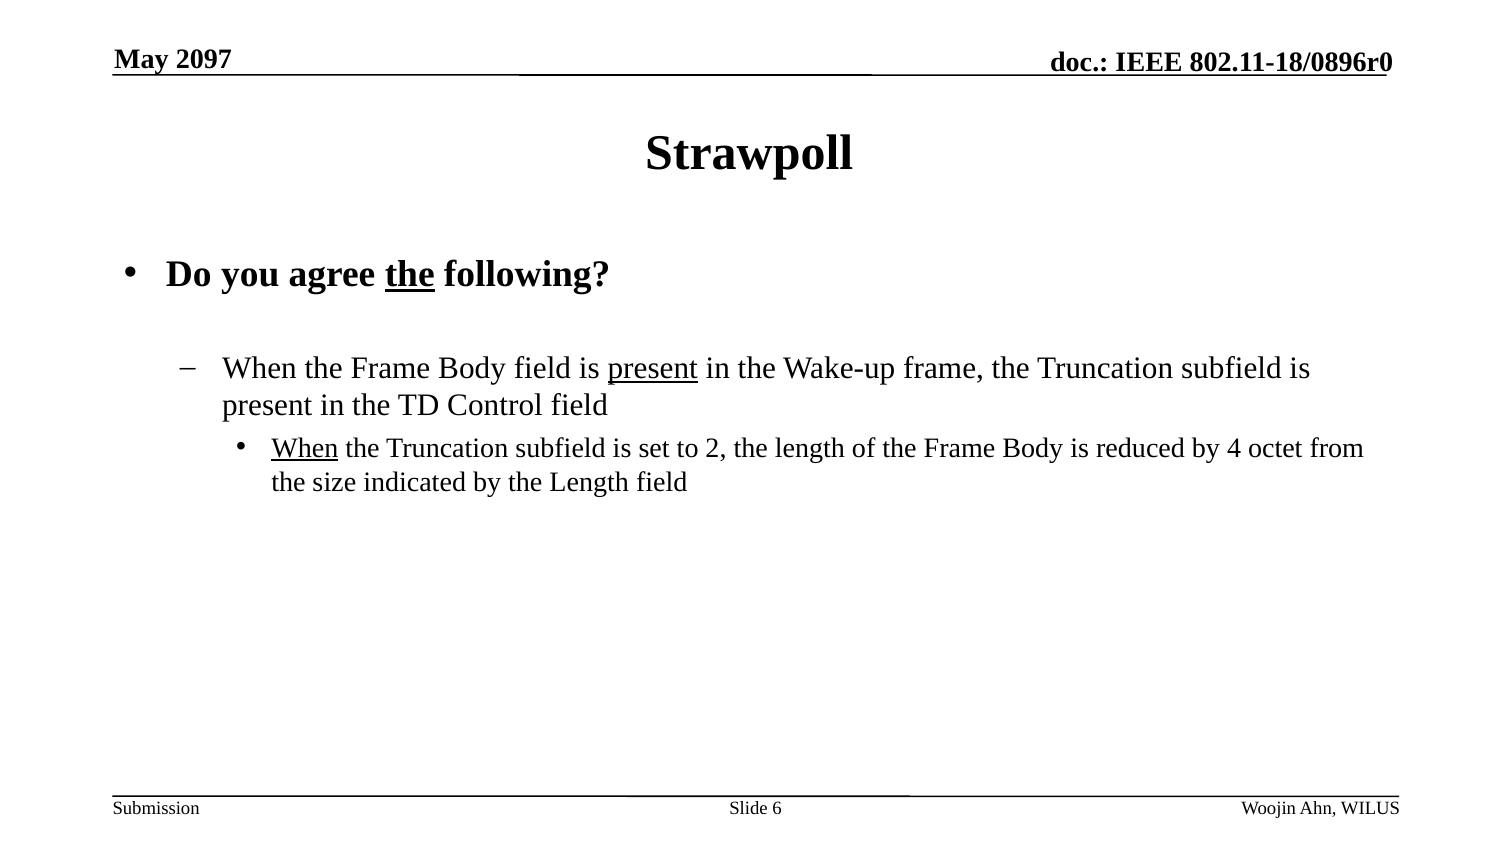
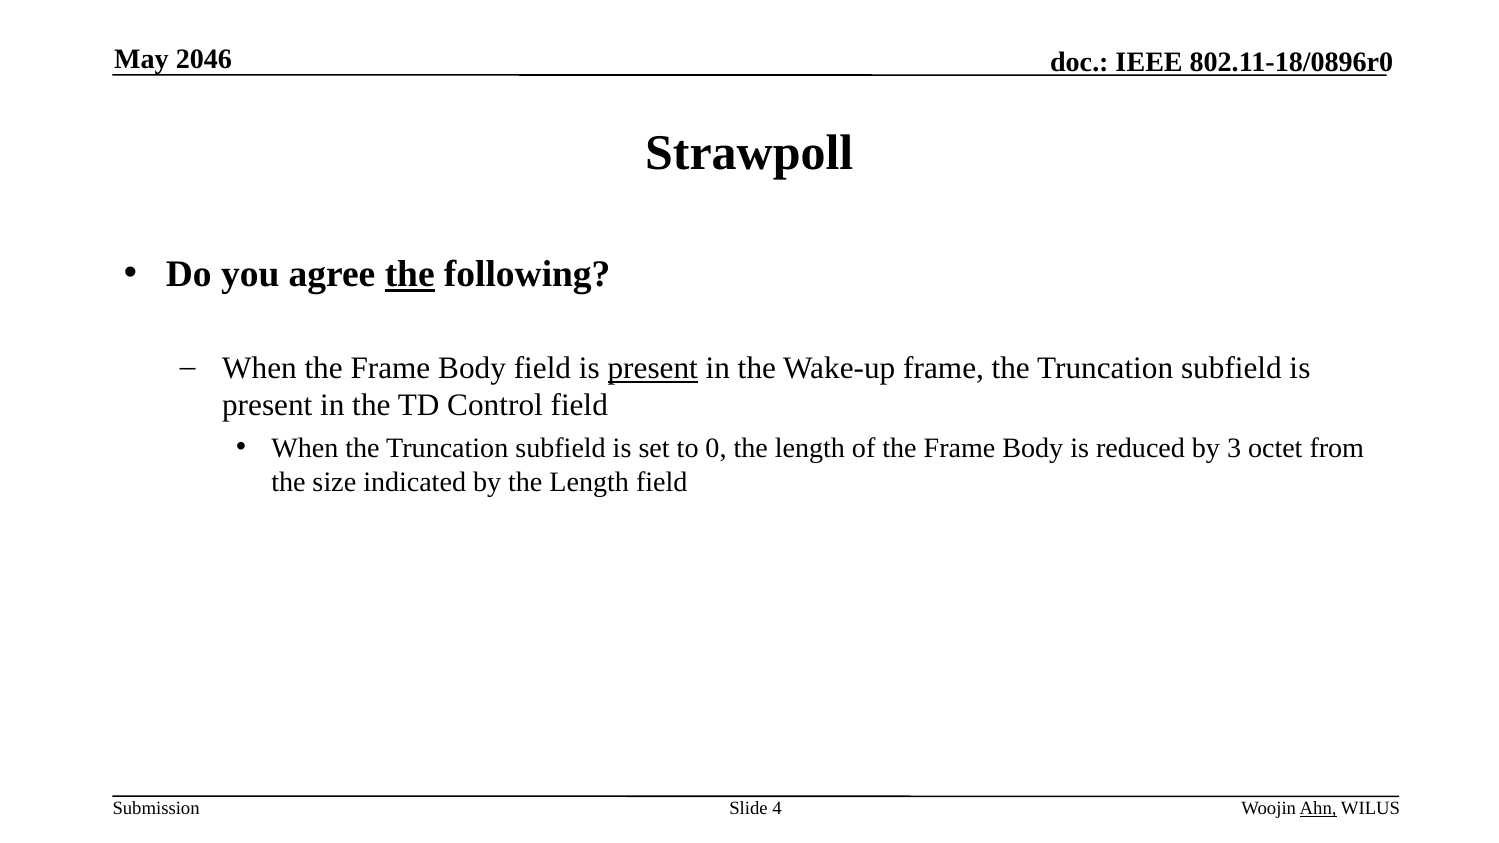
2097: 2097 -> 2046 (204, 60)
When underline: present -> none (305, 448)
2: 2 -> 0 (716, 448)
4: 4 -> 3 (1234, 448)
6: 6 -> 4 (777, 809)
Ahn underline: none -> present (1318, 809)
